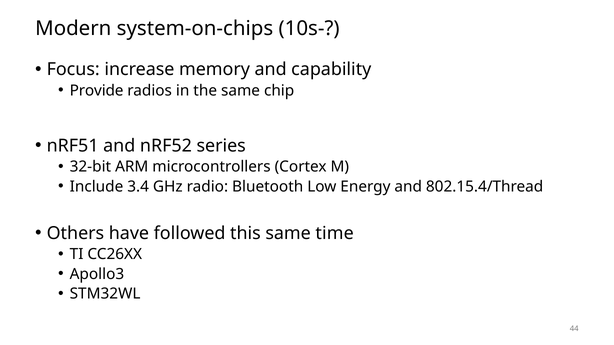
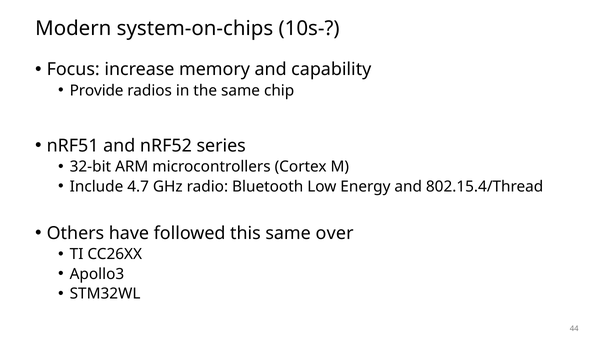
3.4: 3.4 -> 4.7 (138, 187)
time: time -> over (335, 233)
